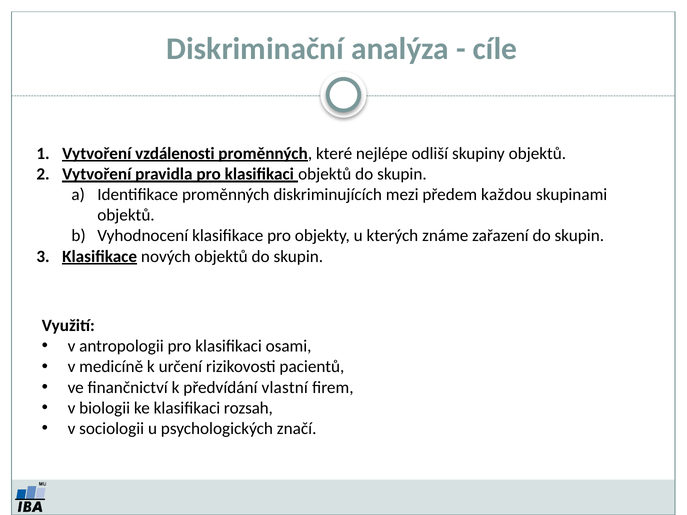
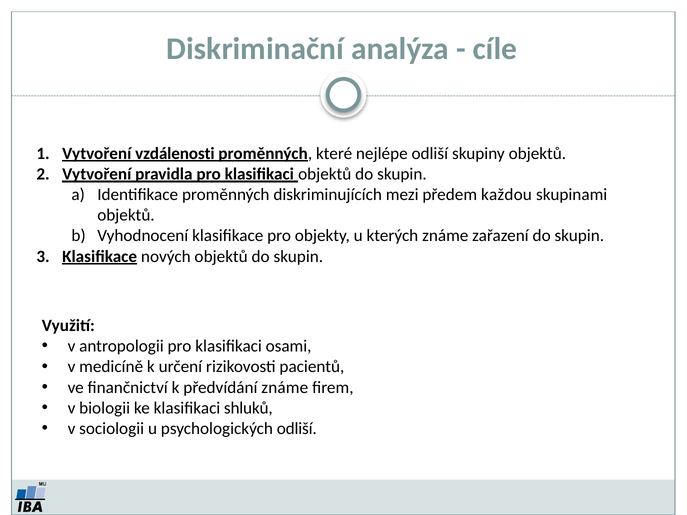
předvídání vlastní: vlastní -> známe (285, 388)
rozsah: rozsah -> shluků (248, 408)
psychologických značí: značí -> odliší (297, 429)
